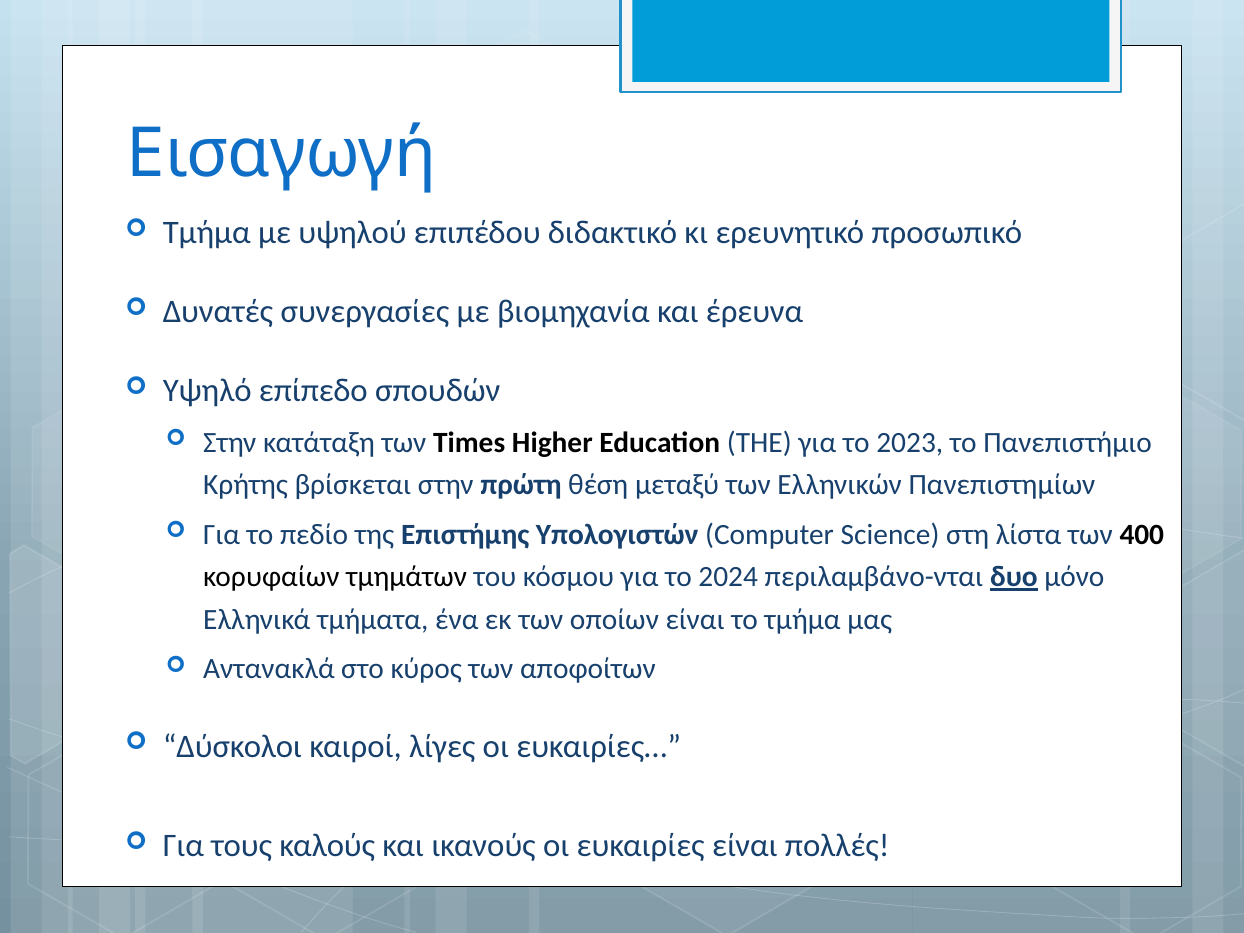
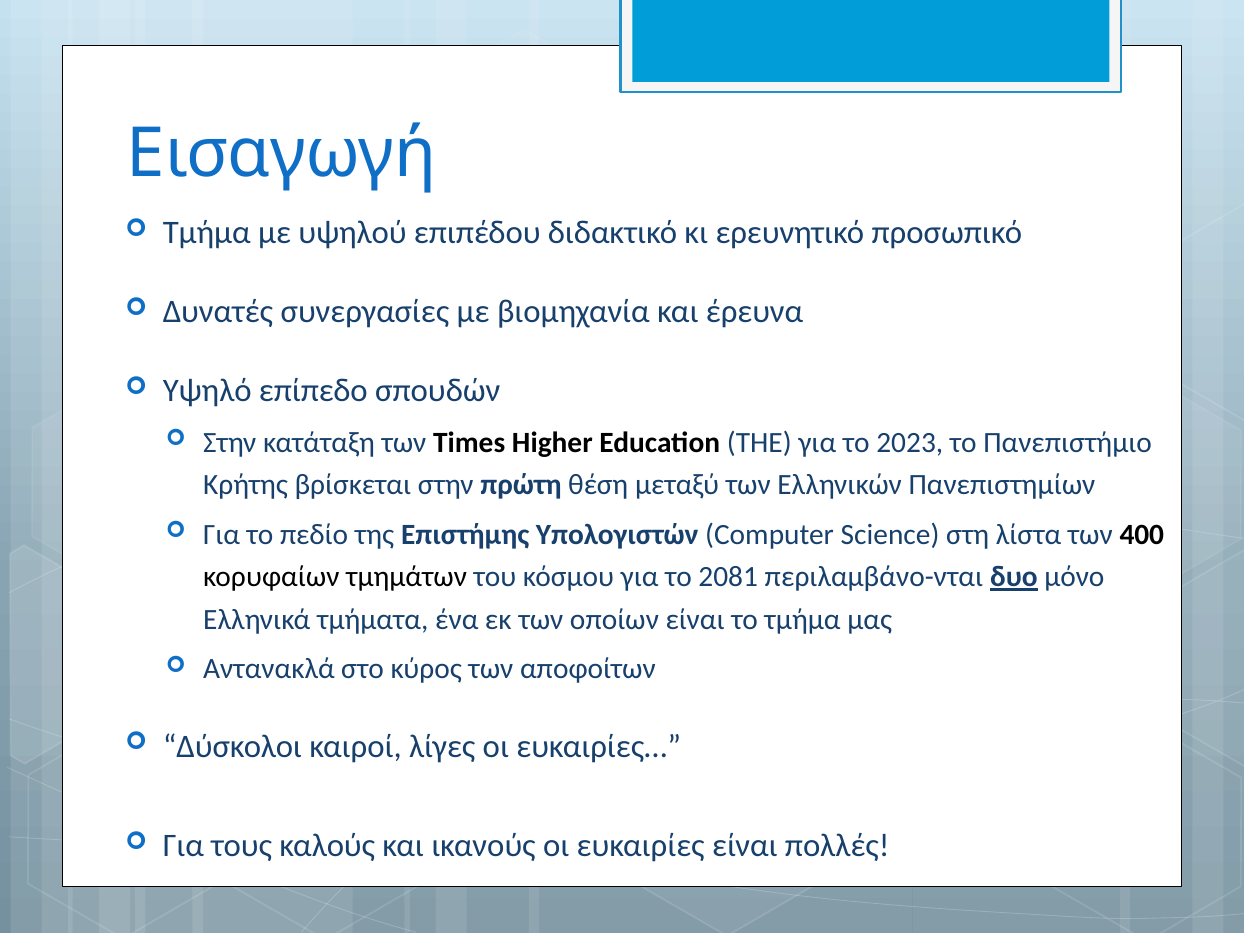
2024: 2024 -> 2081 (728, 577)
